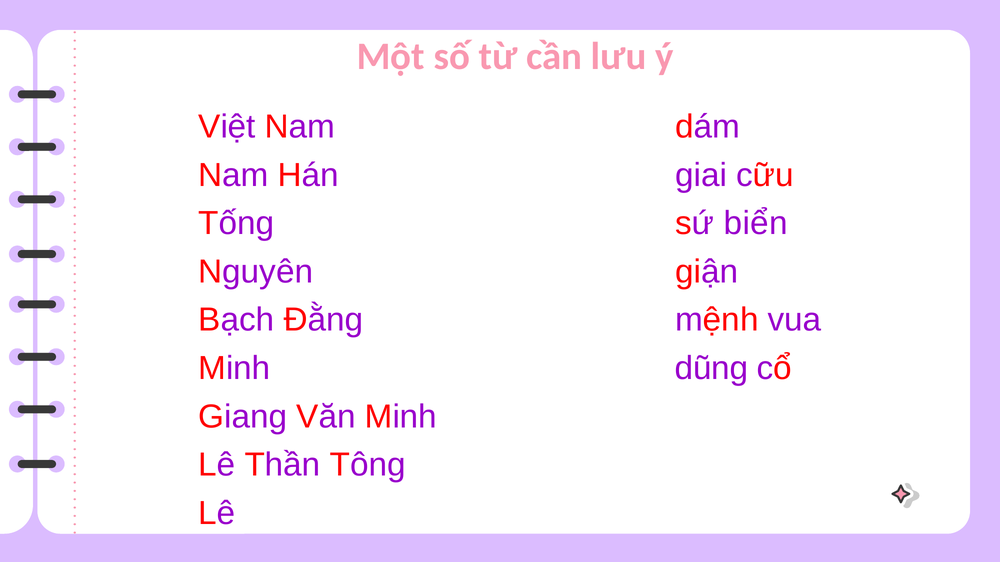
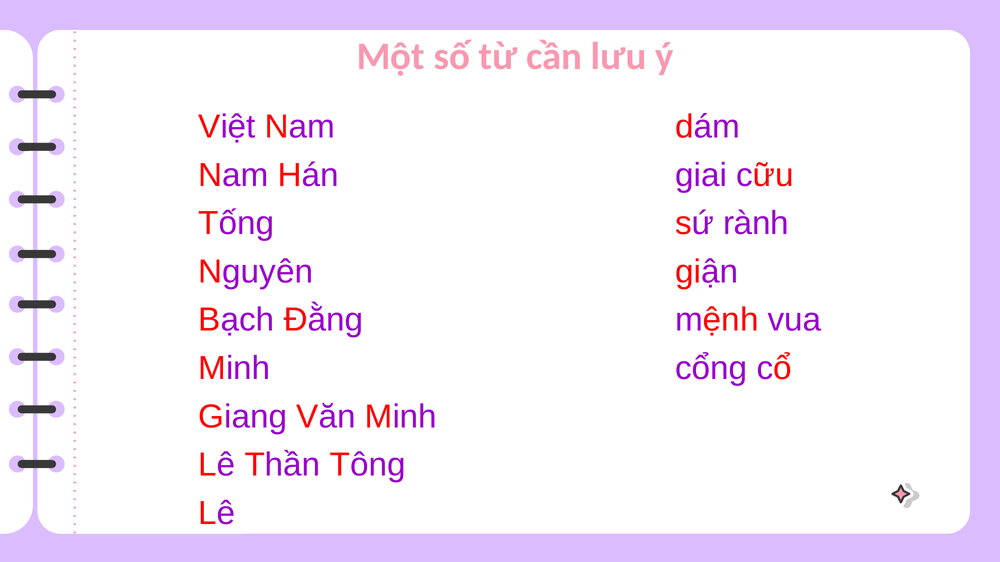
biển: biển -> rành (756, 224)
dũng: dũng -> cổng (711, 369)
